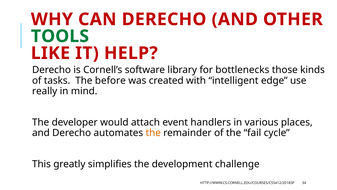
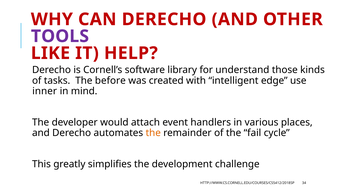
TOOLS colour: green -> purple (60, 36)
bottlenecks: bottlenecks -> understand (242, 70)
really: really -> inner (45, 91)
